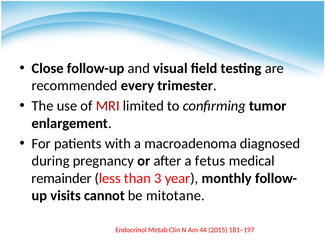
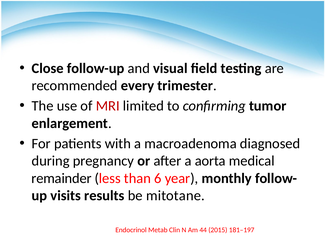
fetus: fetus -> aorta (210, 161)
3: 3 -> 6 (158, 178)
cannot: cannot -> results (104, 195)
